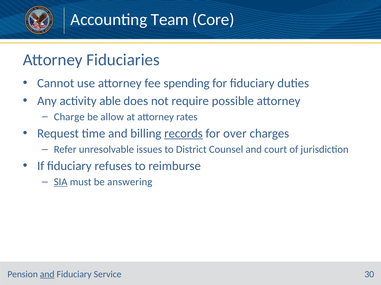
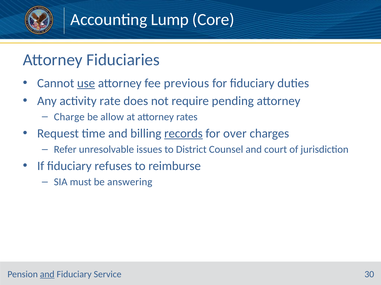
Team: Team -> Lump (170, 20)
use underline: none -> present (86, 83)
spending: spending -> previous (186, 83)
able: able -> rate (110, 101)
possible: possible -> pending (233, 101)
SIA underline: present -> none (61, 182)
